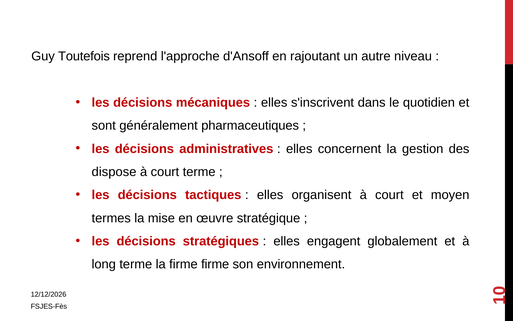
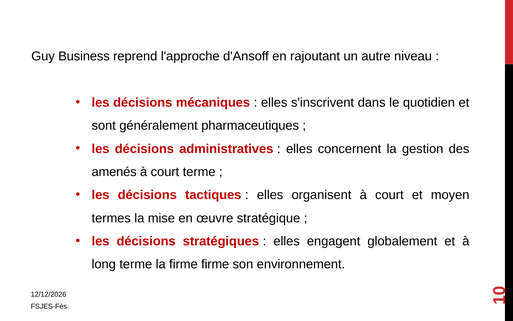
Toutefois: Toutefois -> Business (84, 56)
dispose: dispose -> amenés (114, 172)
